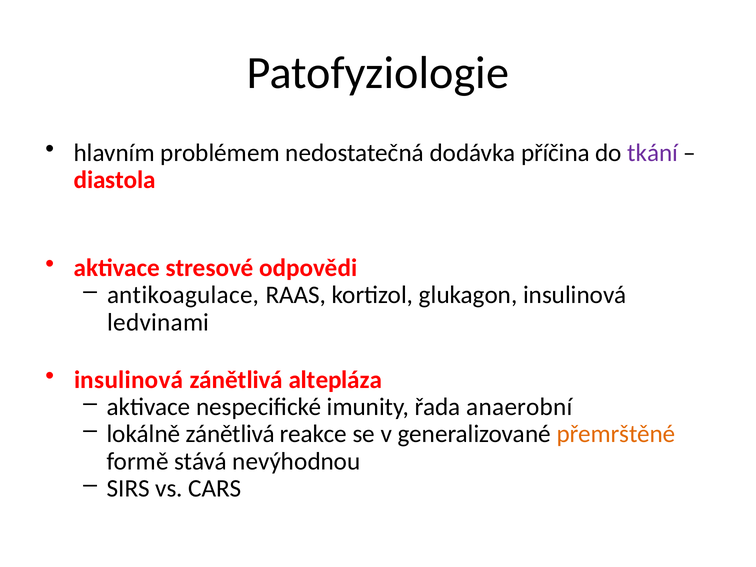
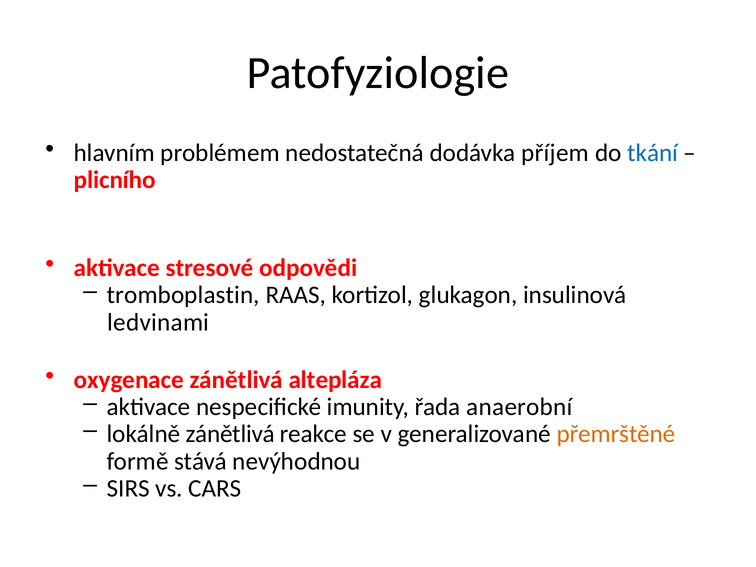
příčina: příčina -> příjem (555, 153)
tkání colour: purple -> blue (653, 153)
diastola: diastola -> plicního (115, 180)
antikoagulace: antikoagulace -> tromboplastin (183, 295)
insulinová: insulinová -> oxygenace (129, 380)
